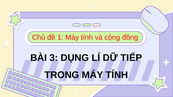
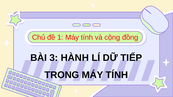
DỤNG: DỤNG -> HÀNH (75, 58)
